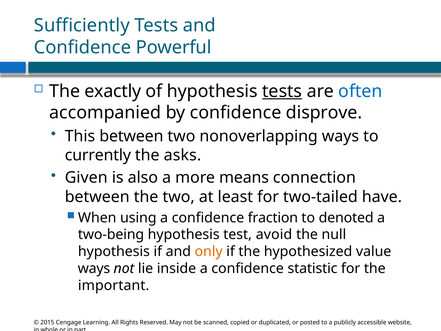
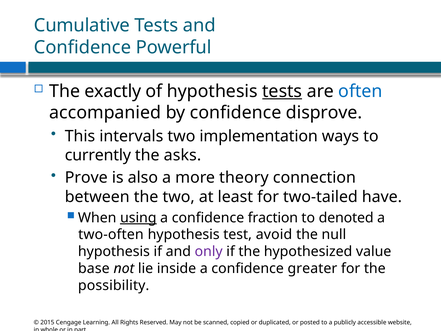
Sufficiently: Sufficiently -> Cumulative (82, 25)
This between: between -> intervals (131, 136)
nonoverlapping: nonoverlapping -> implementation (259, 136)
Given: Given -> Prove (86, 178)
means: means -> theory (244, 178)
using underline: none -> present (138, 218)
two-being: two-being -> two-often (111, 235)
only colour: orange -> purple (209, 251)
ways: ways -> base (94, 268)
statistic: statistic -> greater (312, 268)
important: important -> possibility (114, 285)
